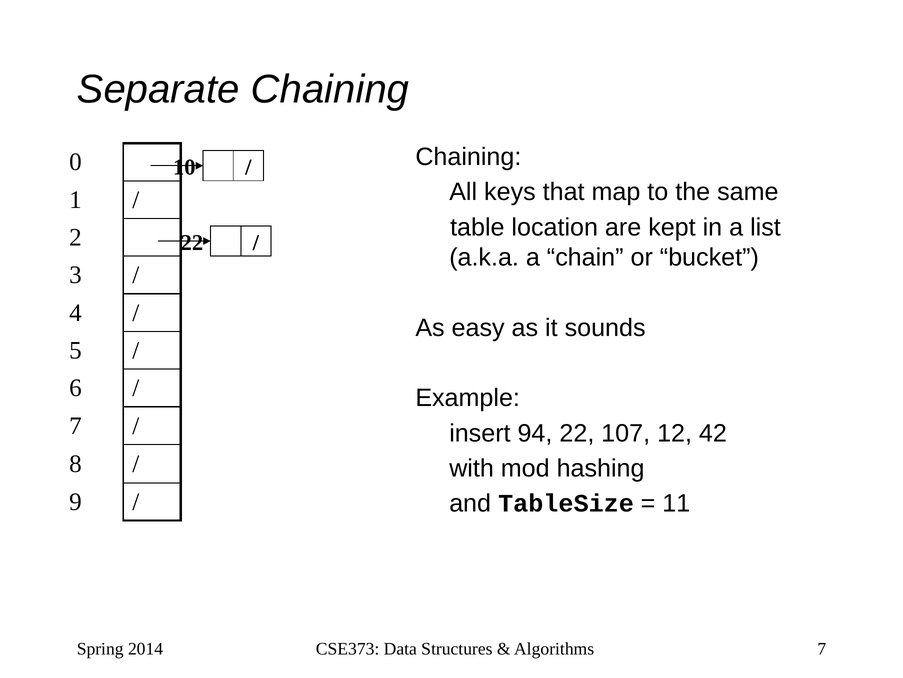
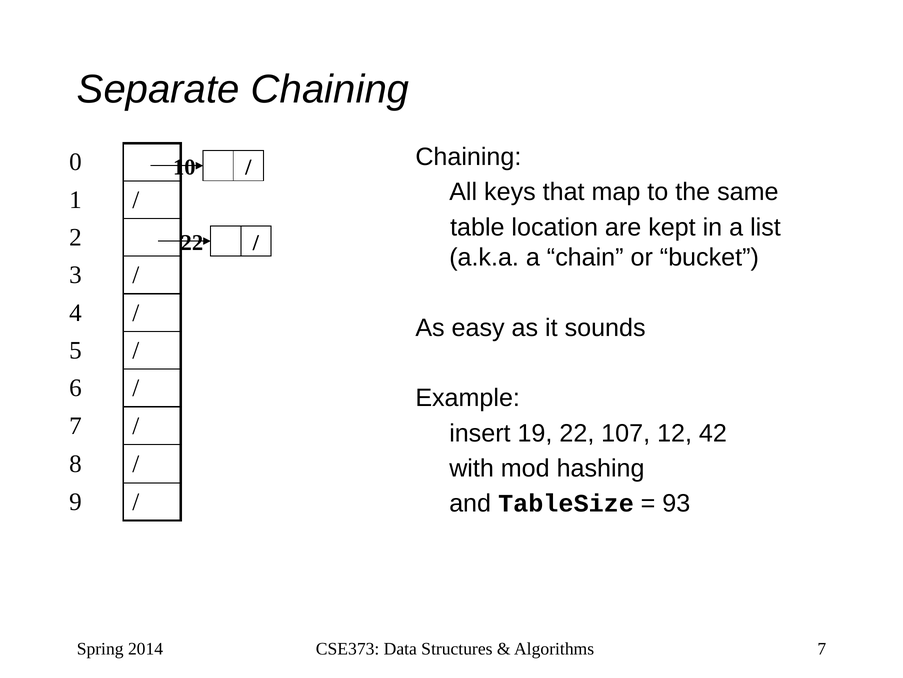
94: 94 -> 19 (535, 433)
11: 11 -> 93 (676, 503)
